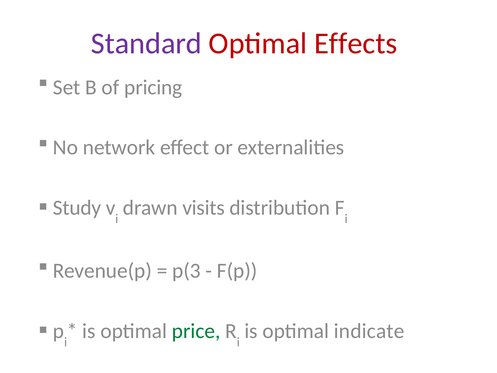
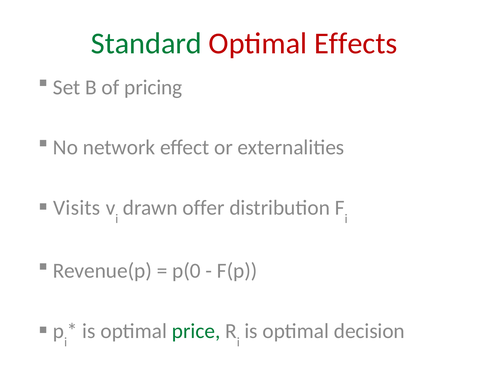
Standard colour: purple -> green (146, 44)
Study: Study -> Visits (77, 208)
visits: visits -> offer (204, 208)
p(3: p(3 -> p(0 (187, 271)
indicate: indicate -> decision (369, 331)
